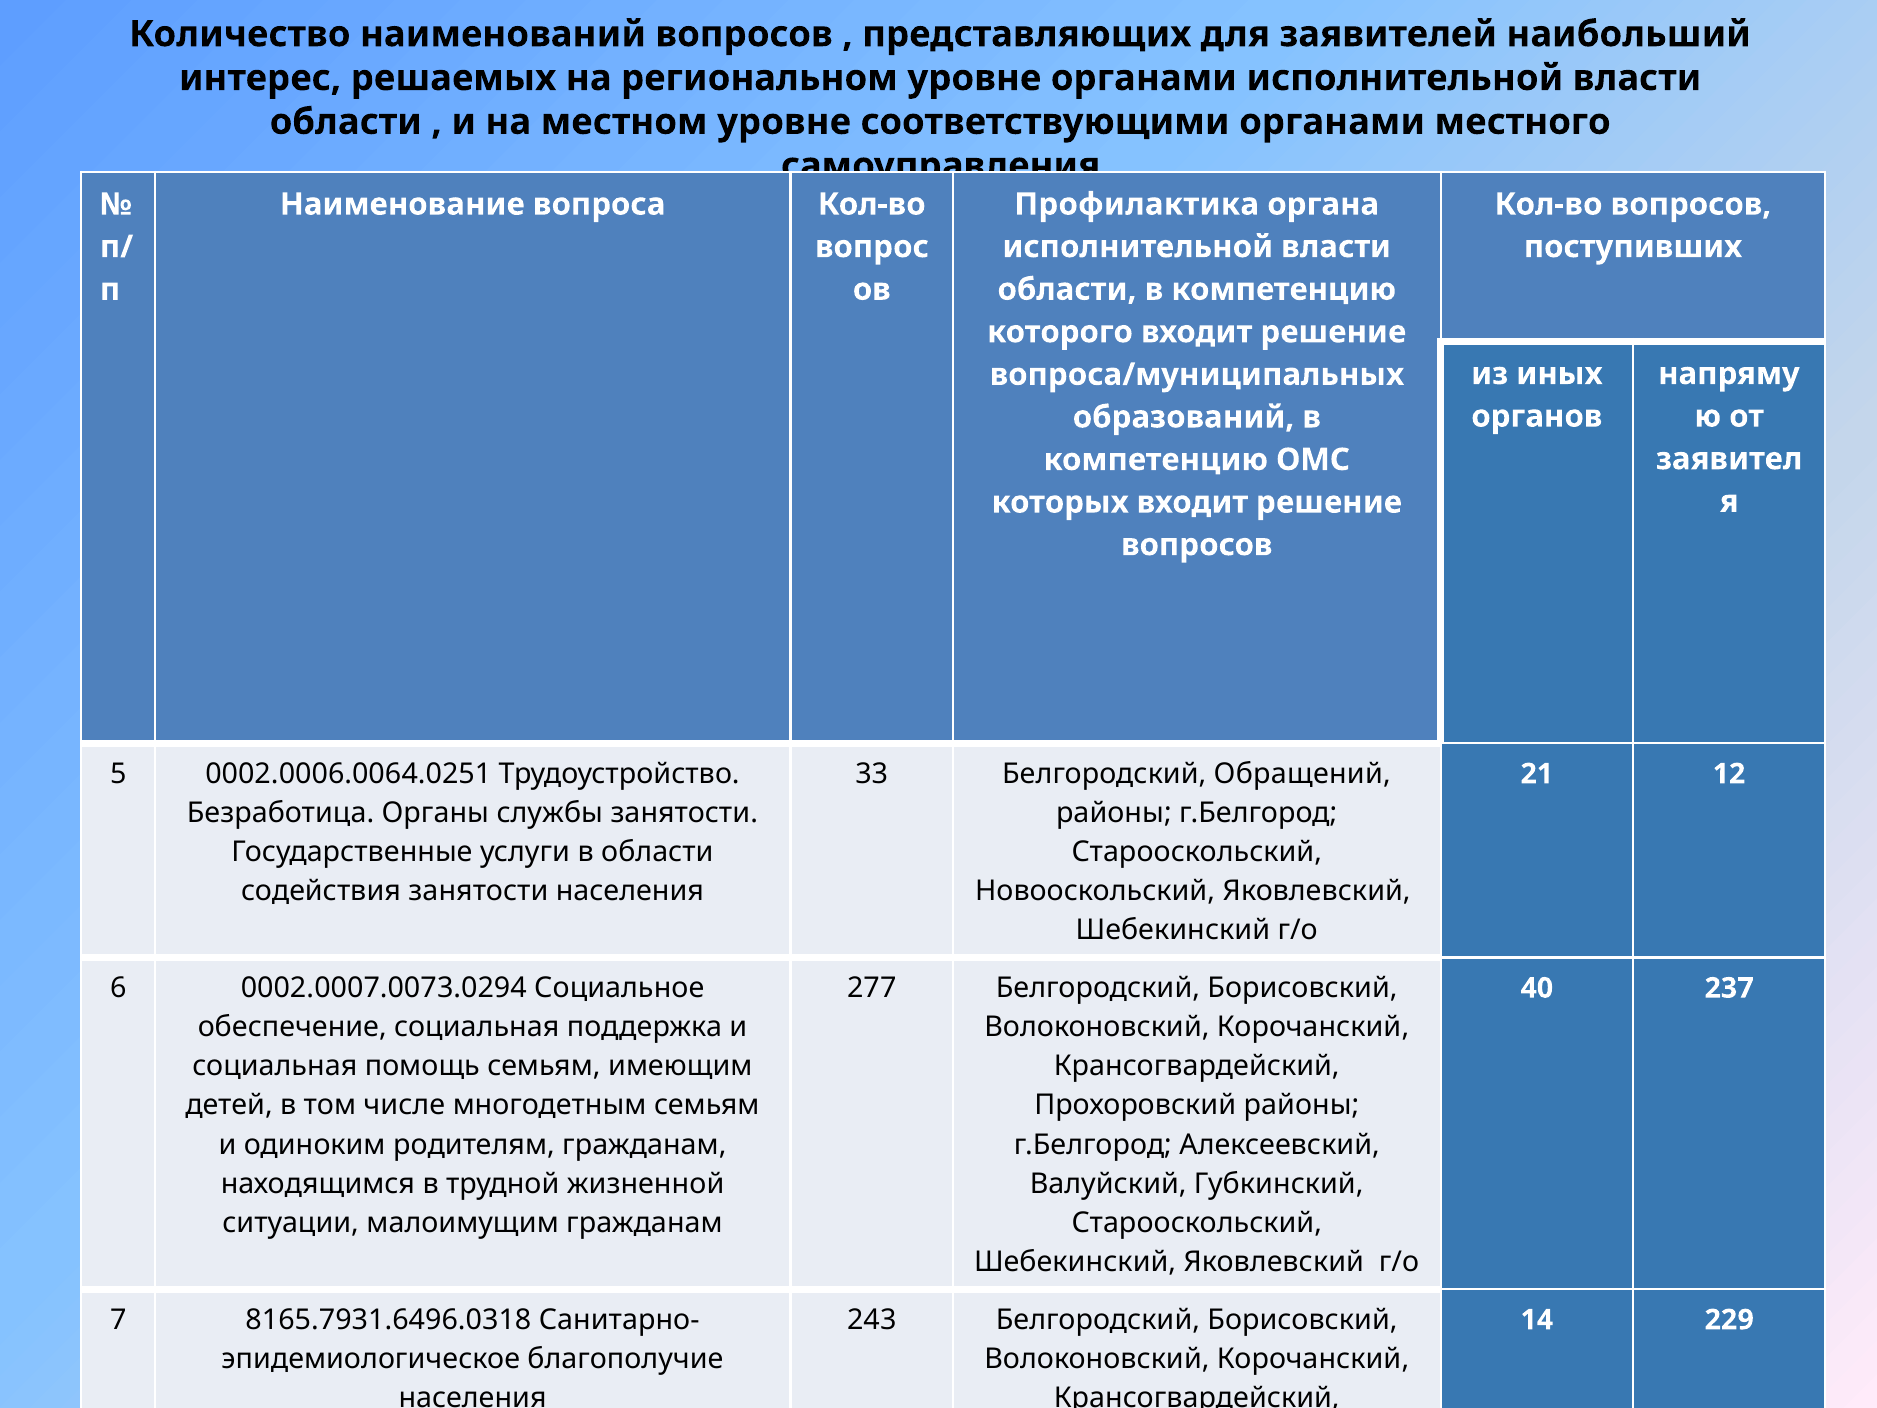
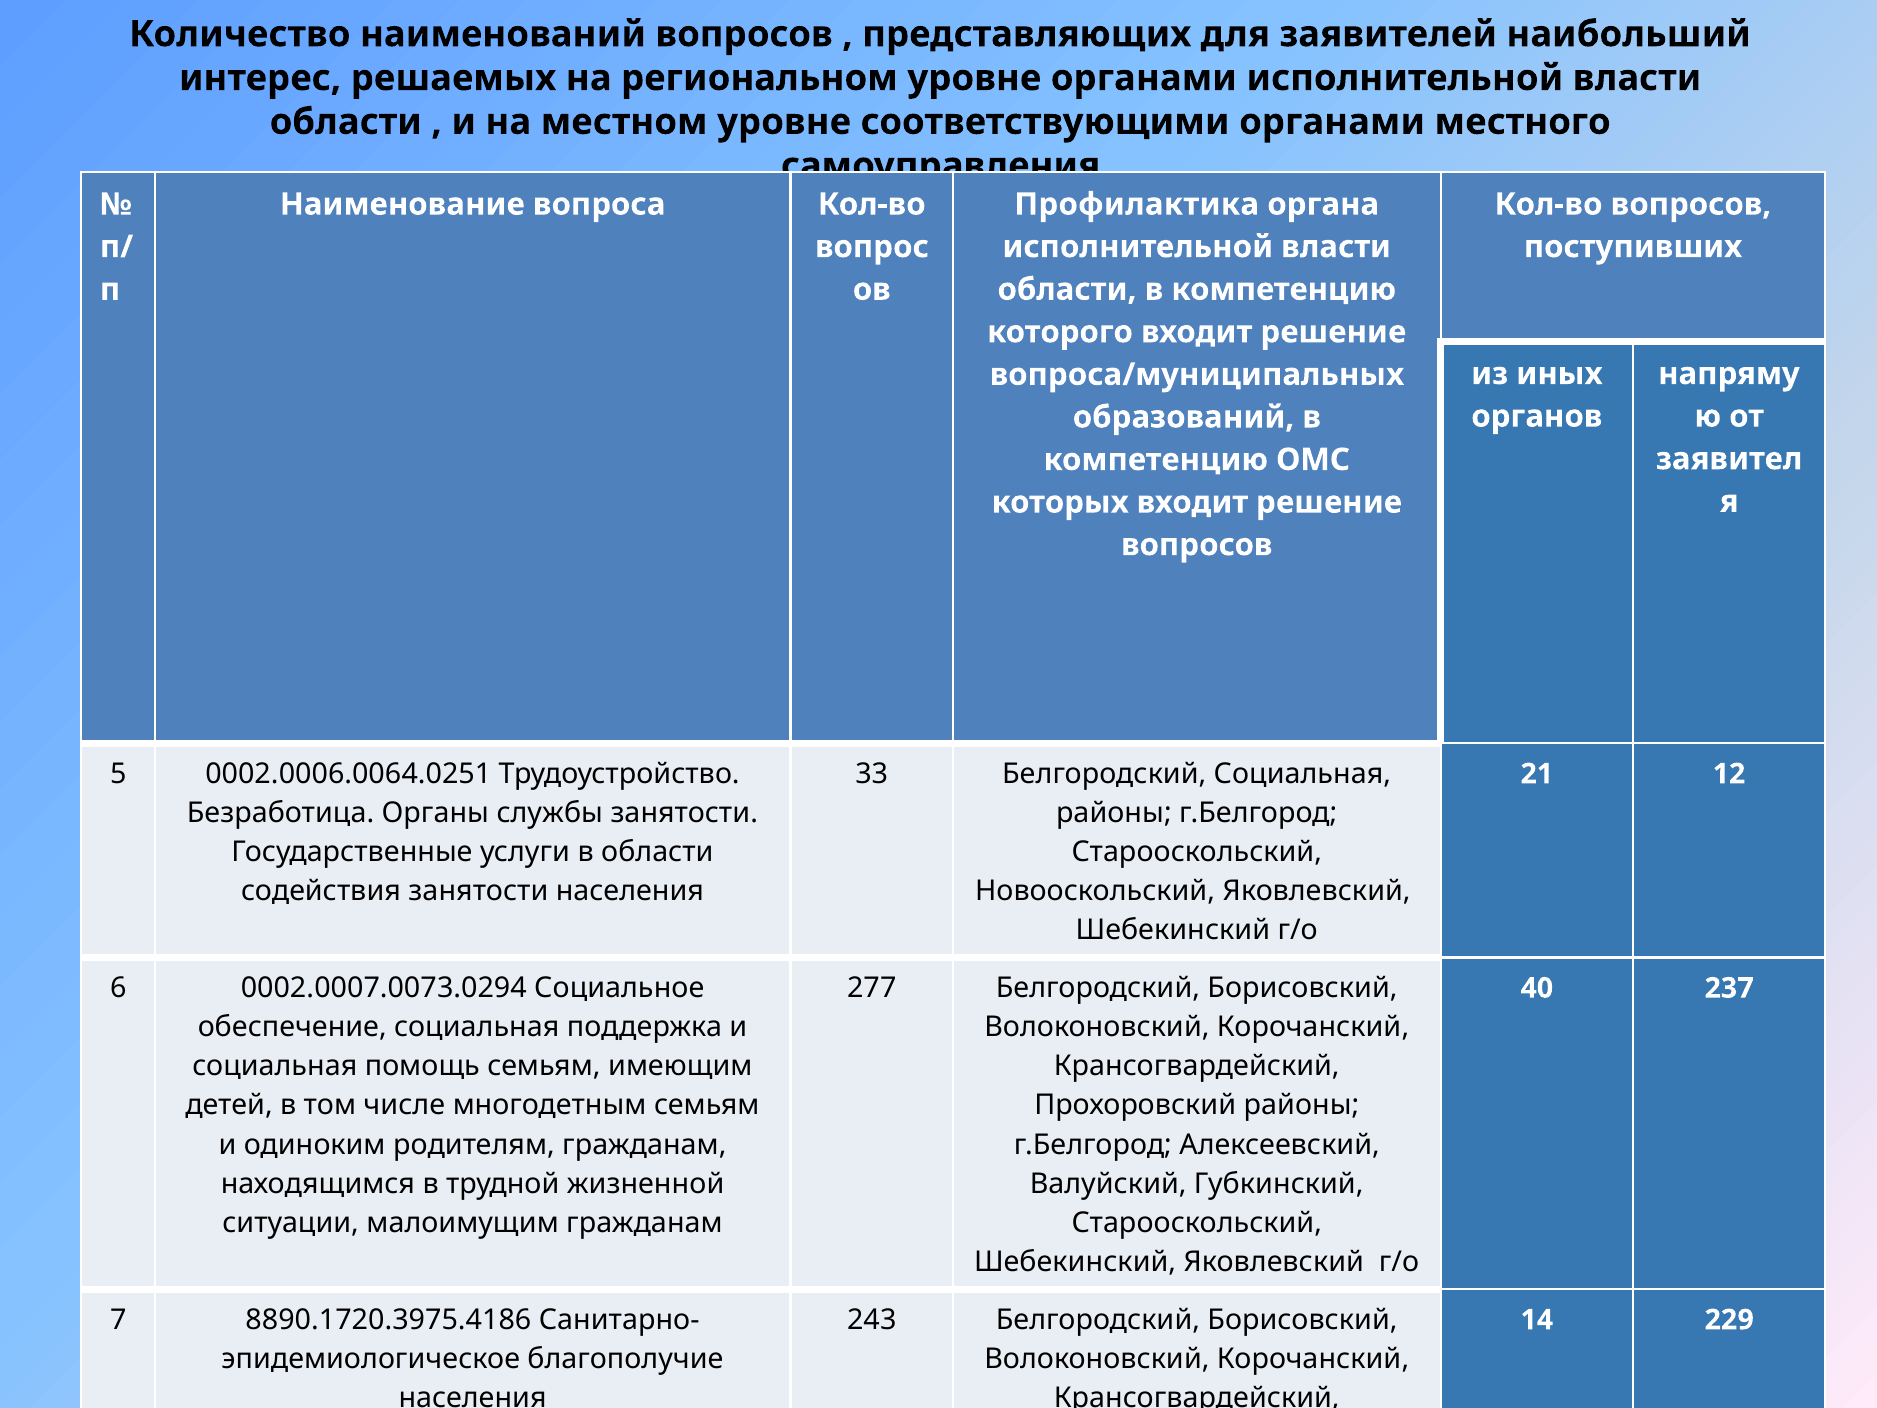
Белгородский Обращений: Обращений -> Социальная (1302, 774)
8165.7931.6496.0318: 8165.7931.6496.0318 -> 8890.1720.3975.4186 (388, 1320)
